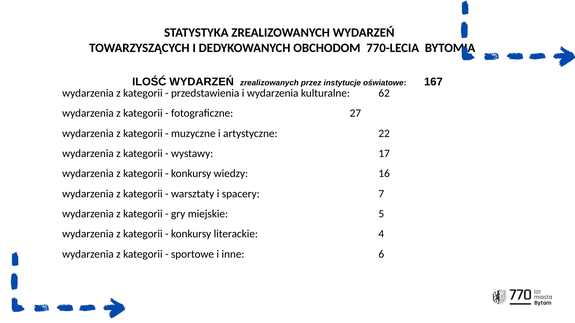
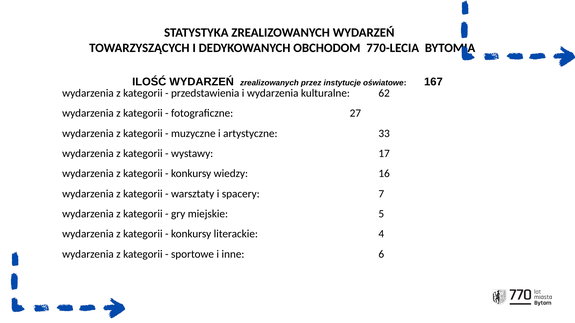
22: 22 -> 33 (384, 134)
